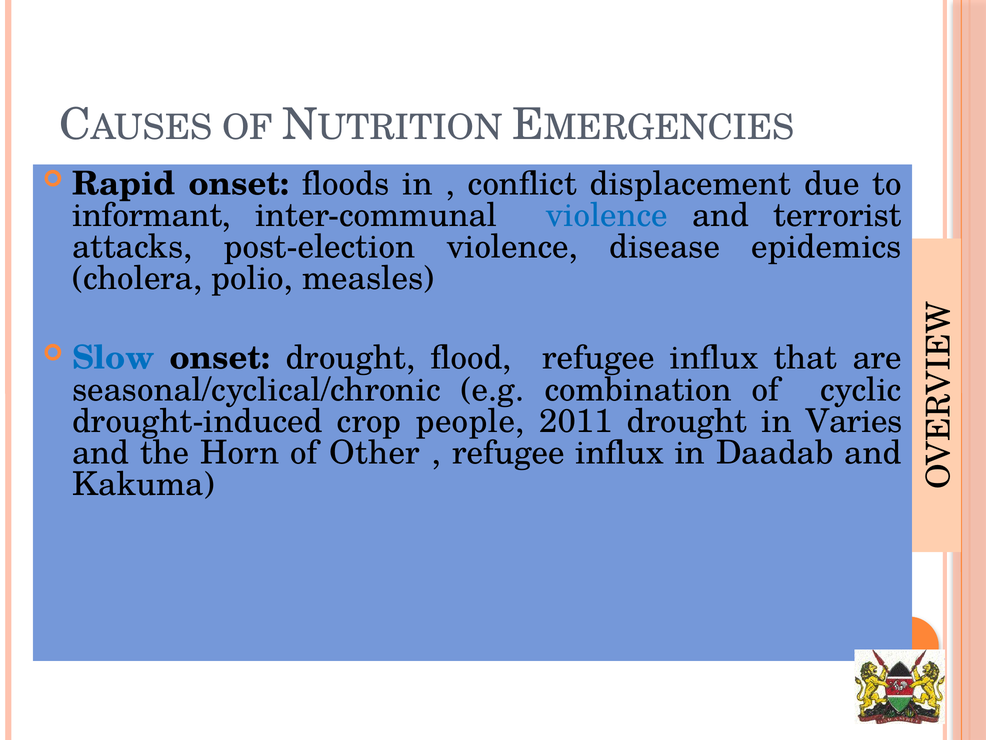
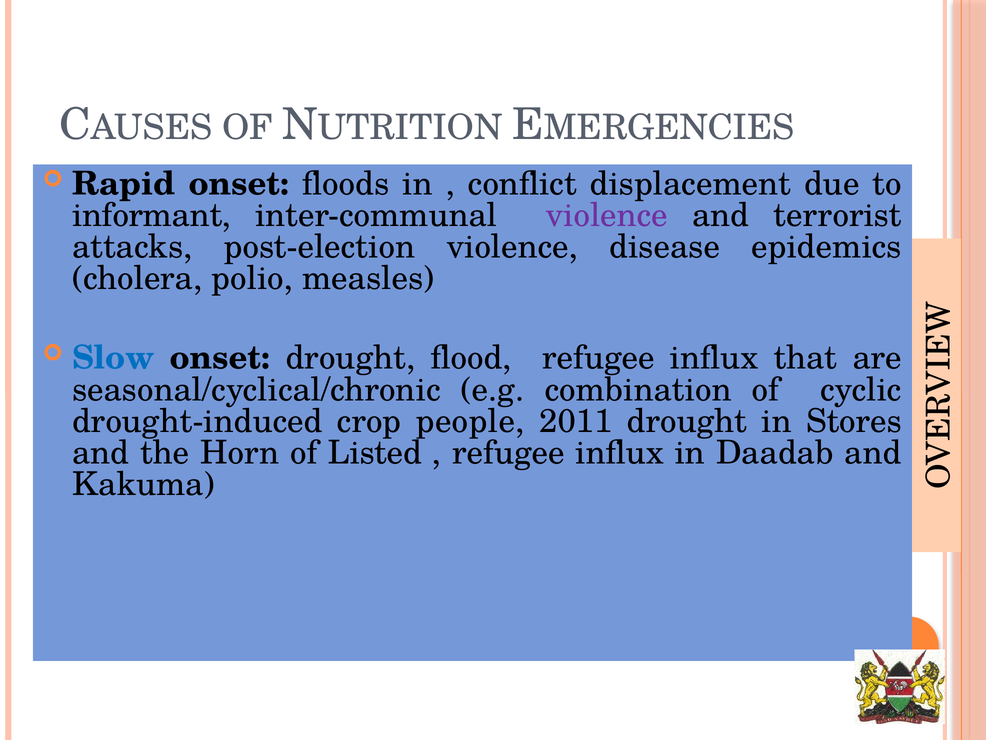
violence colour: blue -> purple (607, 215)
Varies: Varies -> Stores (854, 421)
Other: Other -> Listed (375, 453)
